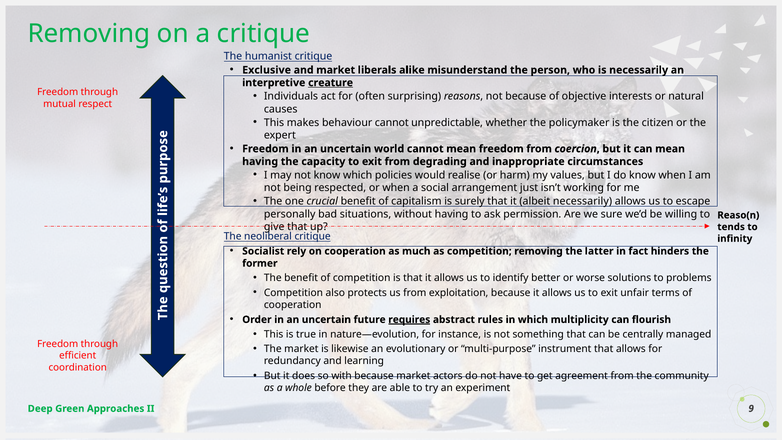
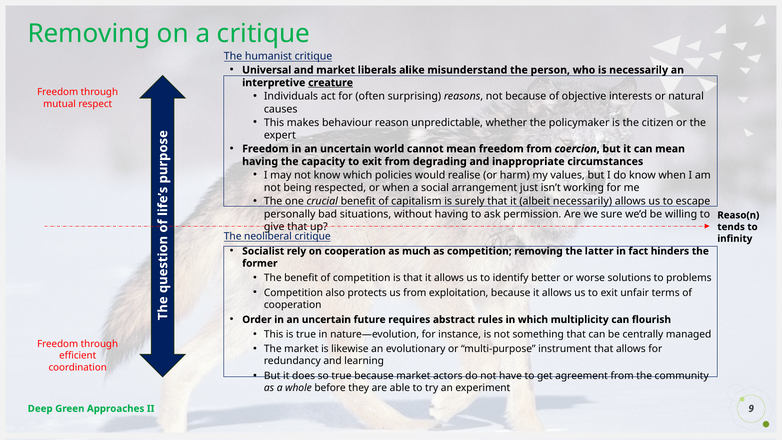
Exclusive: Exclusive -> Universal (267, 70)
behaviour cannot: cannot -> reason (392, 123)
requires underline: present -> none (409, 319)
so with: with -> true (341, 376)
